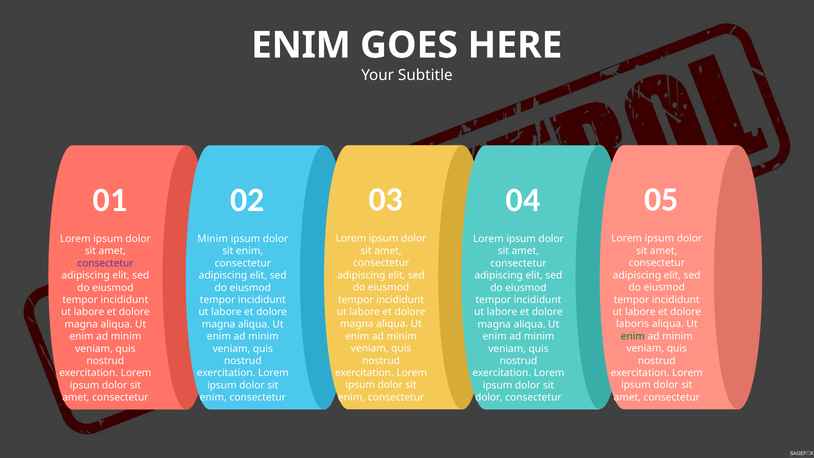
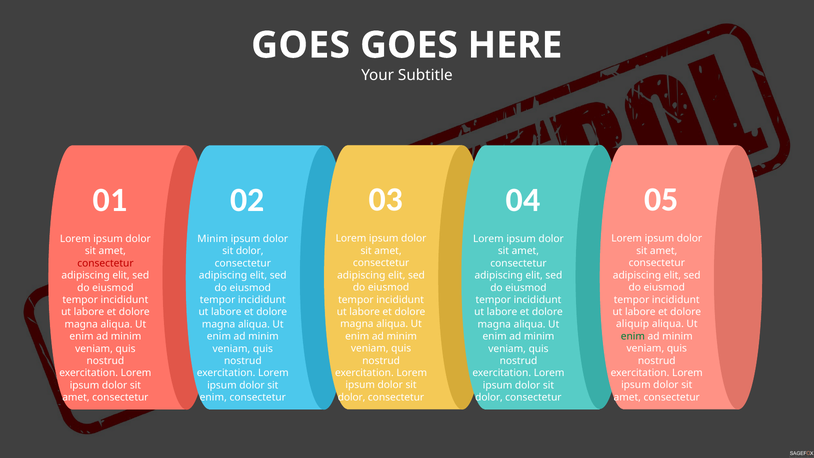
ENIM: ENIM -> GOES (301, 45)
enim: enim -> dolor (250, 251)
consectetur colour: purple -> red (105, 263)
laboris: laboris -> aliquip (633, 324)
enim: enim -> dolor (352, 397)
